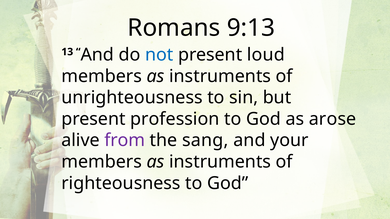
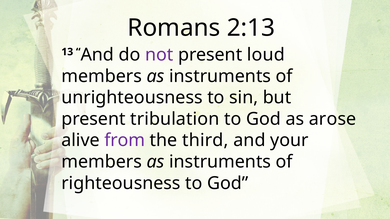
9:13: 9:13 -> 2:13 (251, 28)
not colour: blue -> purple (159, 55)
profession: profession -> tribulation (175, 119)
sang: sang -> third (205, 141)
